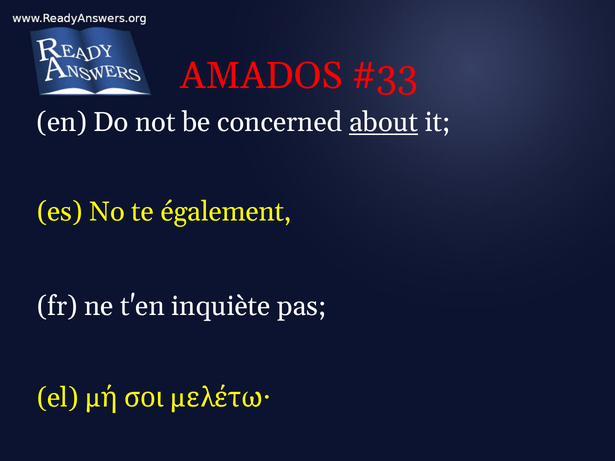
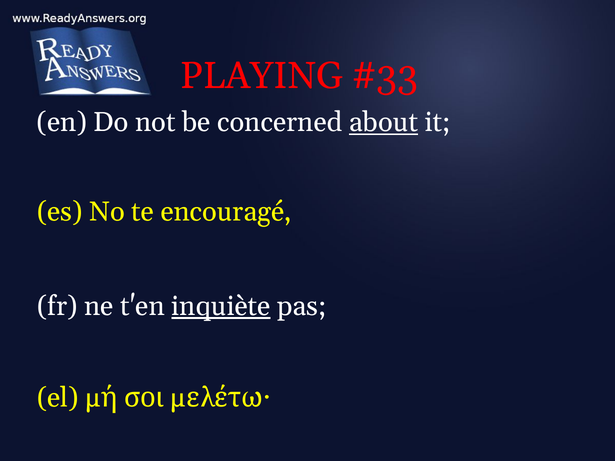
AMADOS: AMADOS -> PLAYING (262, 76)
également: également -> encouragé (226, 212)
inquiète underline: none -> present (221, 306)
